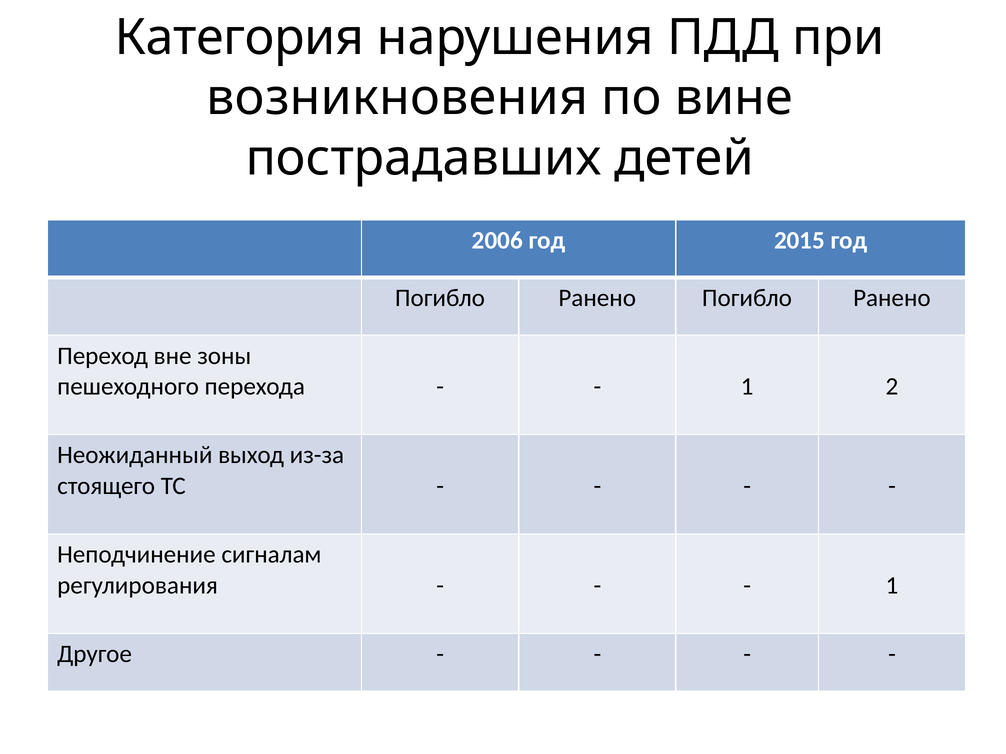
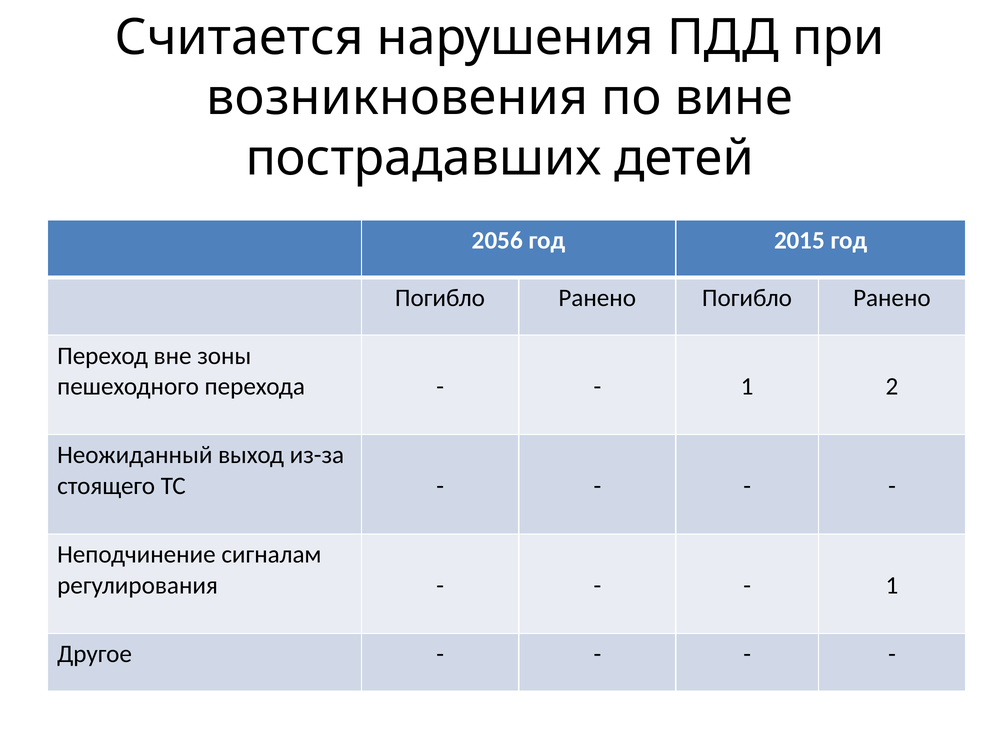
Категория: Категория -> Считается (239, 37)
2006: 2006 -> 2056 (497, 241)
